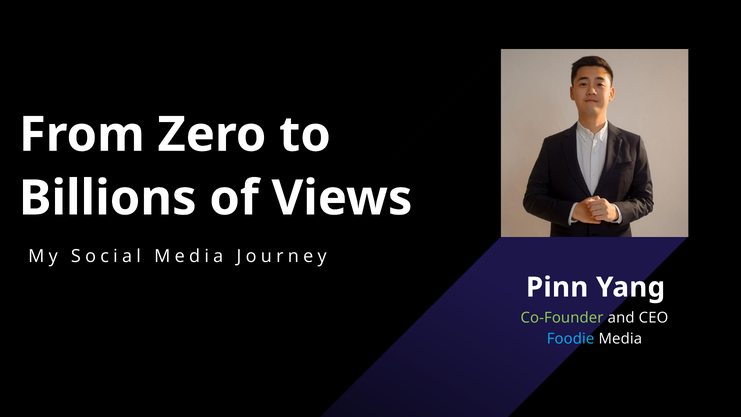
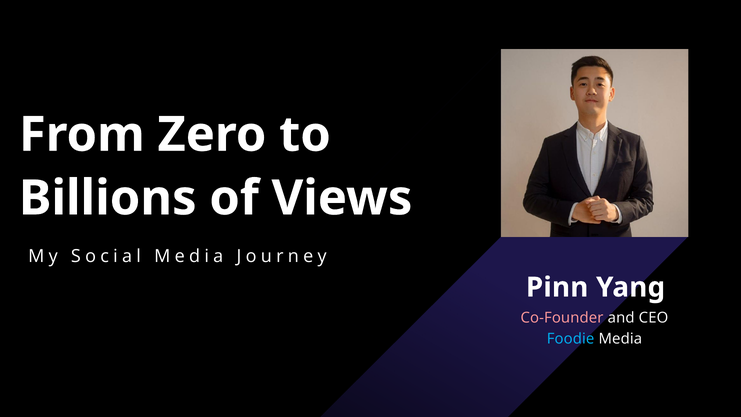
Co-Founder colour: light green -> pink (562, 318)
